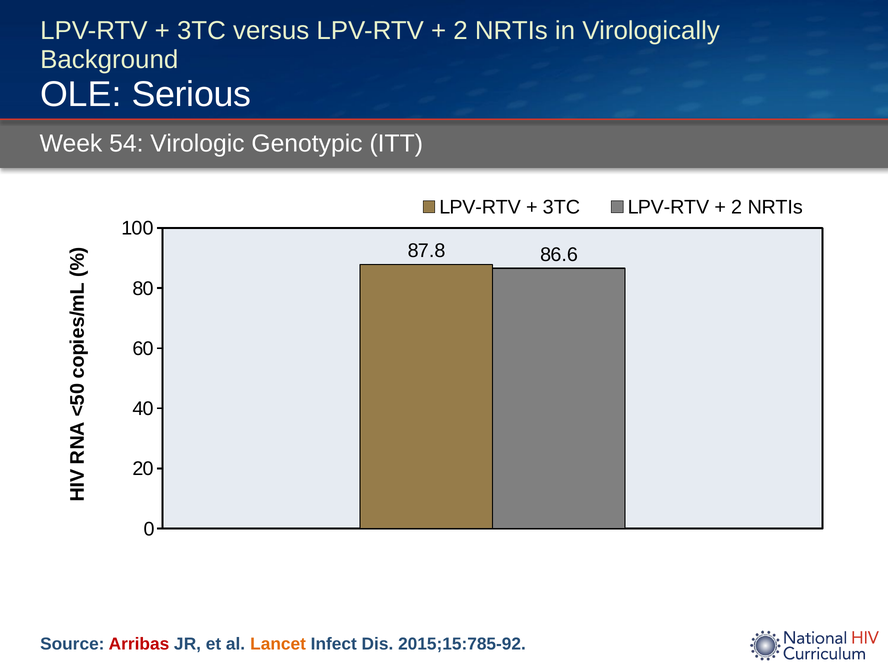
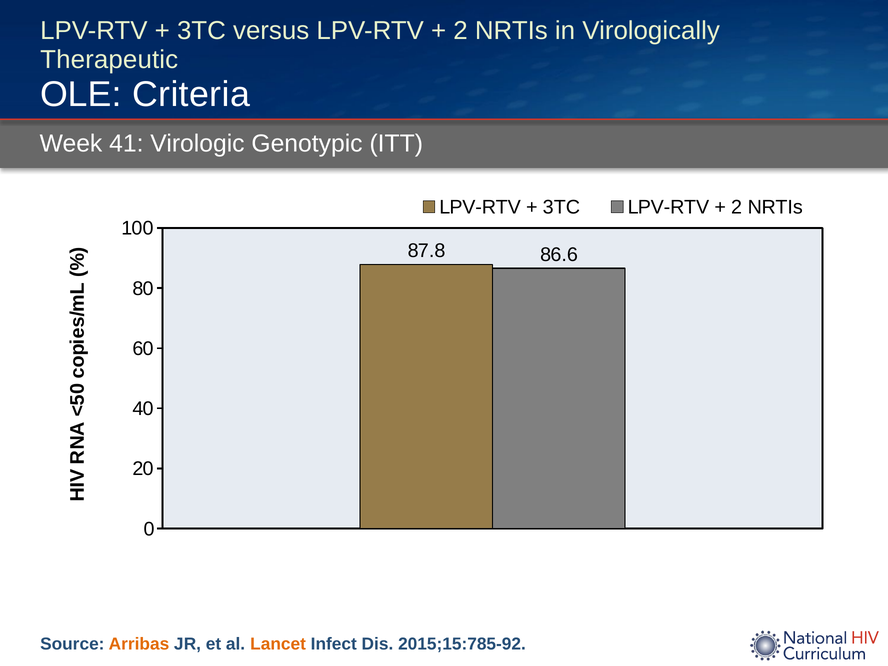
Background: Background -> Therapeutic (109, 60)
Serious: Serious -> Criteria (191, 94)
54: 54 -> 41 (126, 143)
Arribas colour: red -> orange (139, 644)
